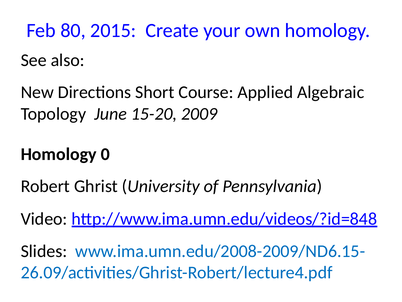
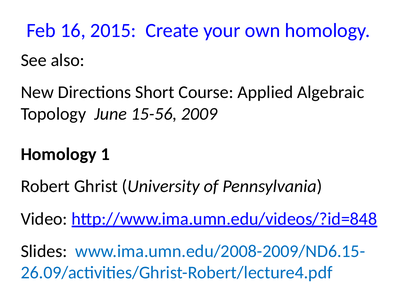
80: 80 -> 16 (73, 30)
15-20: 15-20 -> 15-56 (154, 114)
0: 0 -> 1 (105, 154)
